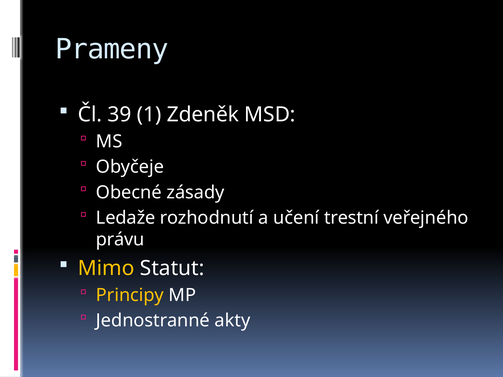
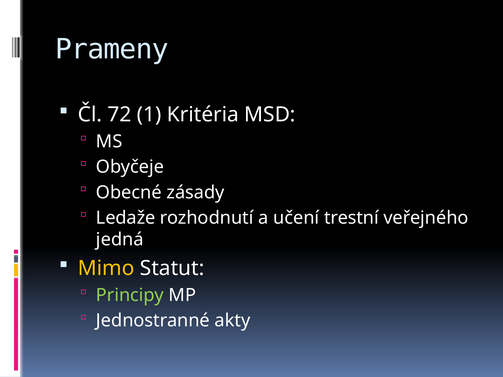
39: 39 -> 72 (120, 115)
Zdeněk: Zdeněk -> Kritéria (203, 115)
právu: právu -> jedná (120, 240)
Principy colour: yellow -> light green (130, 295)
